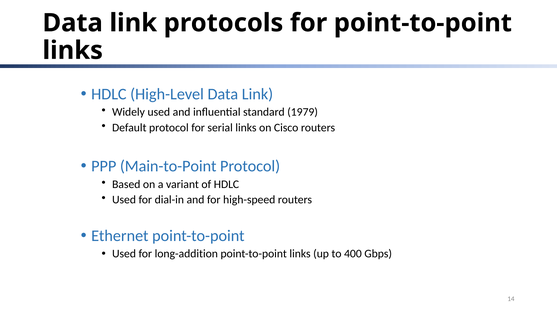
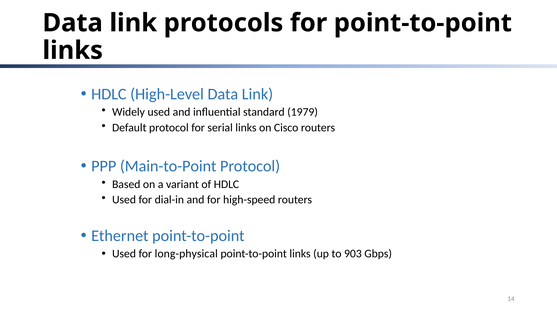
long-addition: long-addition -> long-physical (186, 254)
400: 400 -> 903 (353, 254)
